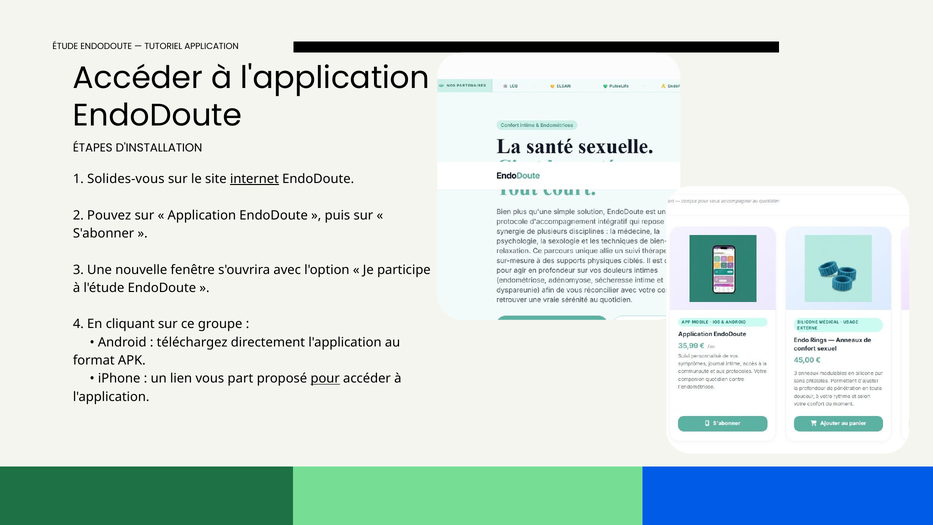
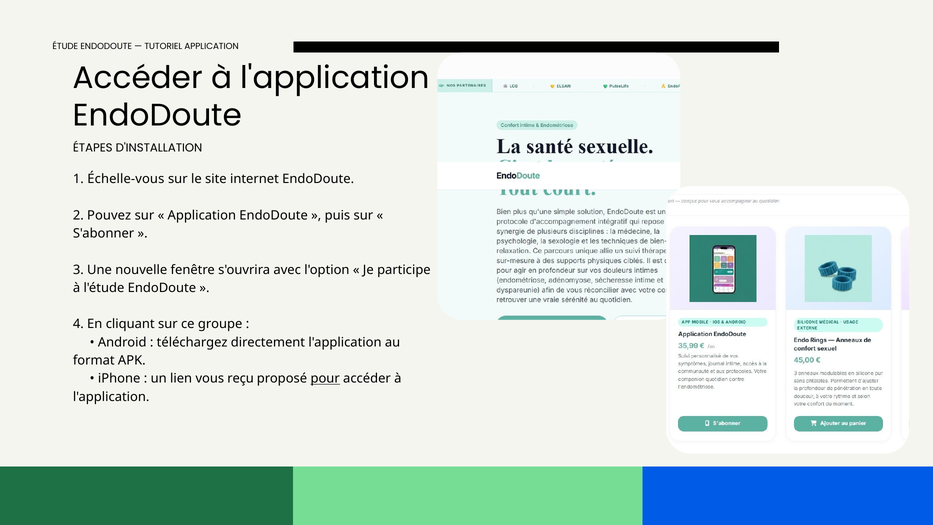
Solides-vous: Solides-vous -> Échelle-vous (126, 179)
internet underline: present -> none (254, 179)
part: part -> reçu (241, 379)
